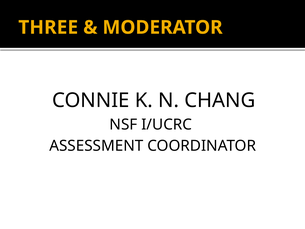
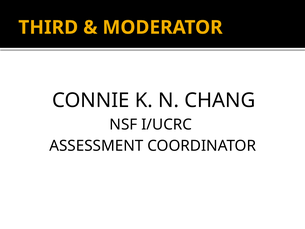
THREE: THREE -> THIRD (48, 27)
